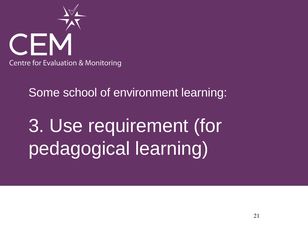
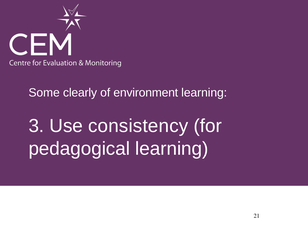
school: school -> clearly (80, 93)
requirement: requirement -> consistency (138, 126)
